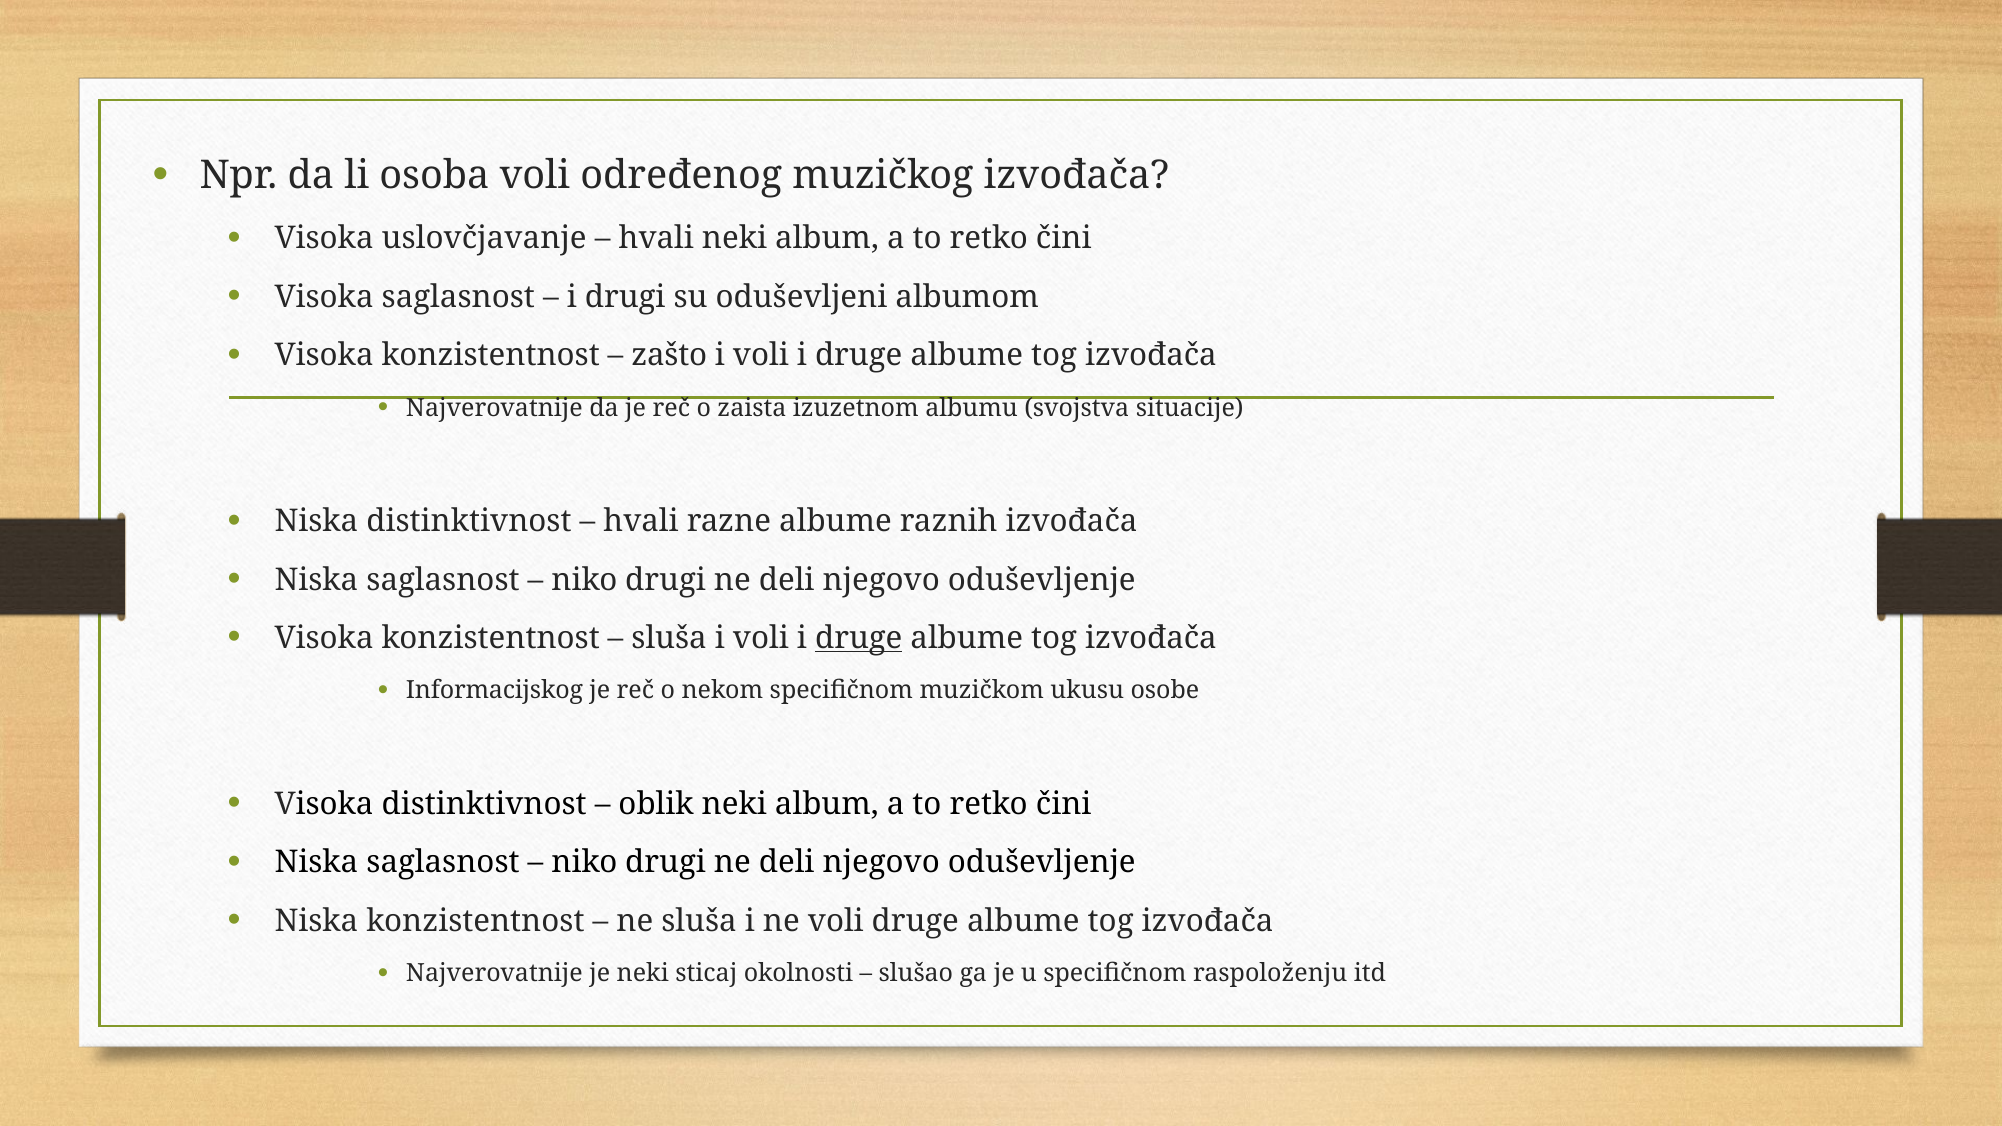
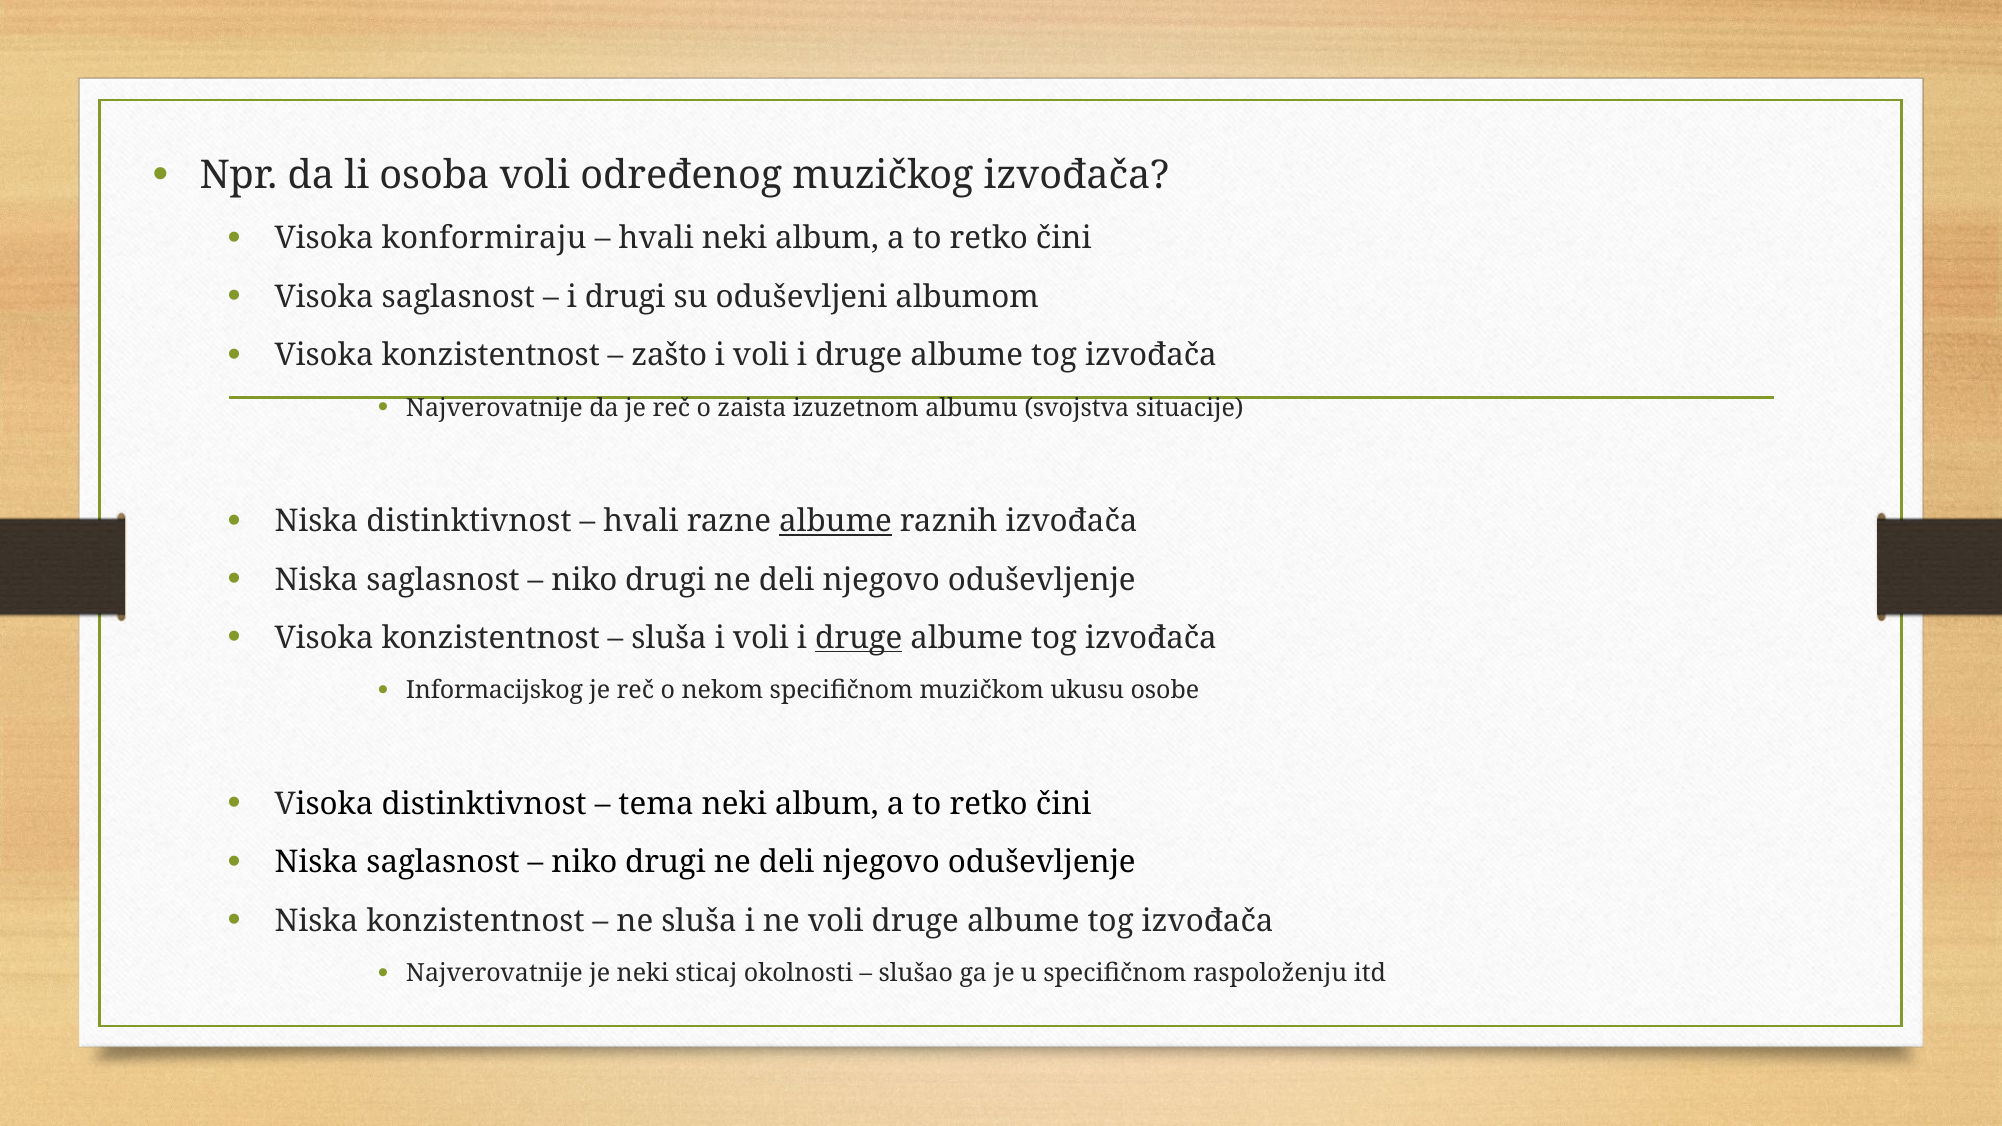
uslovčjavanje: uslovčjavanje -> konformiraju (484, 238)
albume underline: none -> present (836, 521)
oblik: oblik -> tema (656, 804)
